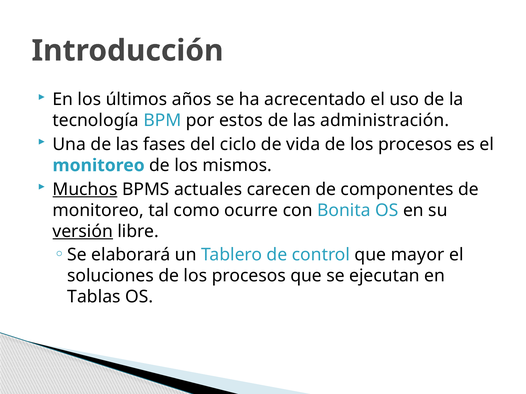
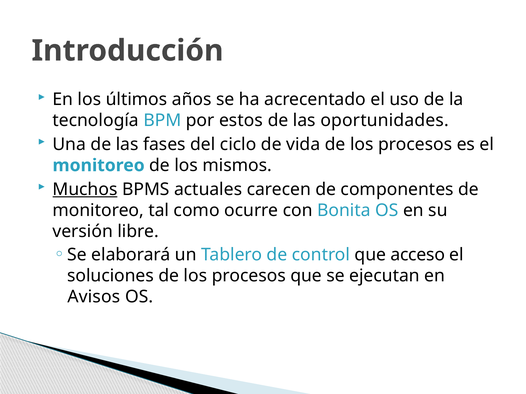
administración: administración -> oportunidades (385, 121)
versión underline: present -> none (83, 232)
mayor: mayor -> acceso (418, 255)
Tablas: Tablas -> Avisos (94, 297)
